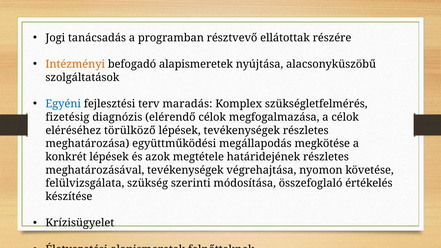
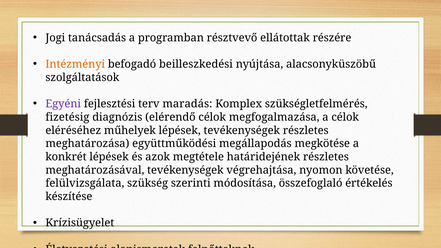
befogadó alapismeretek: alapismeretek -> beilleszkedési (196, 64)
Egyéni colour: blue -> purple (63, 104)
törülköző: törülköző -> műhelyek (130, 130)
